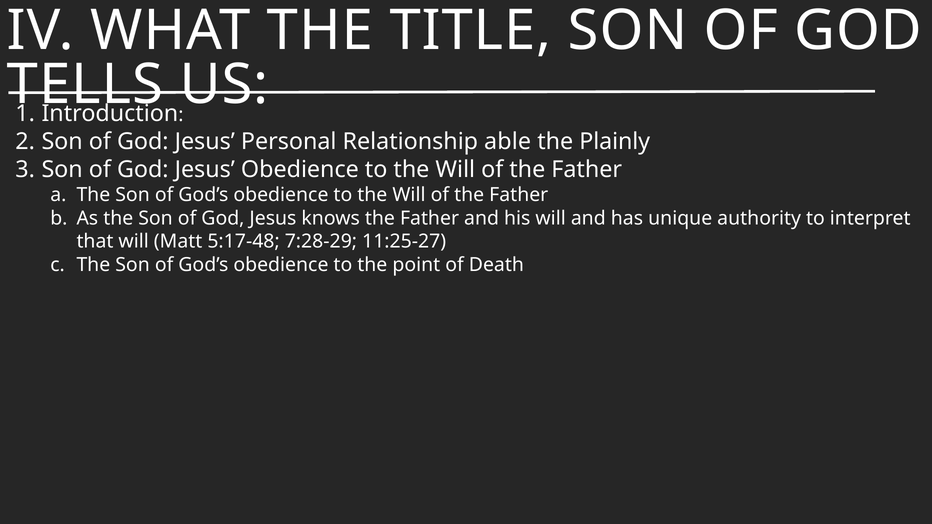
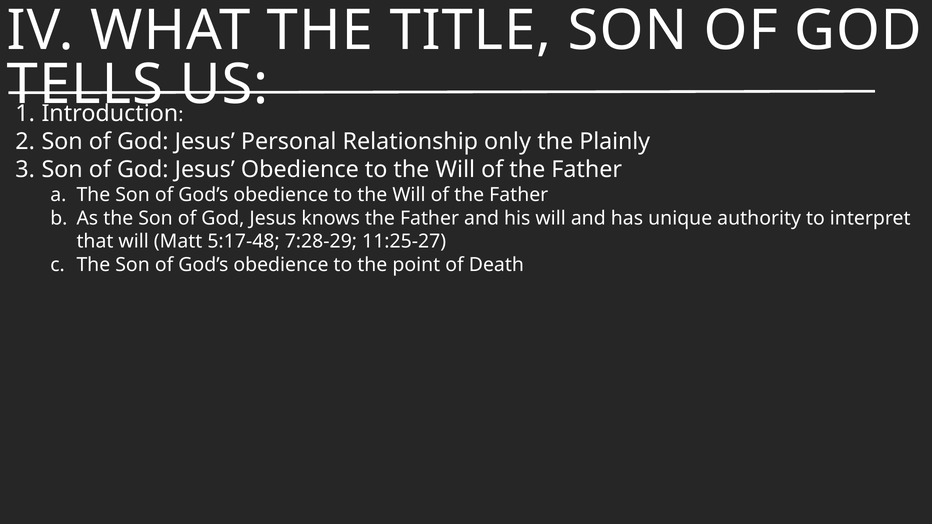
able: able -> only (508, 142)
